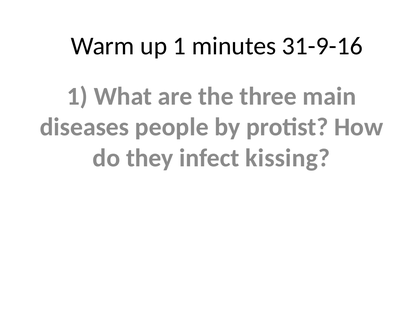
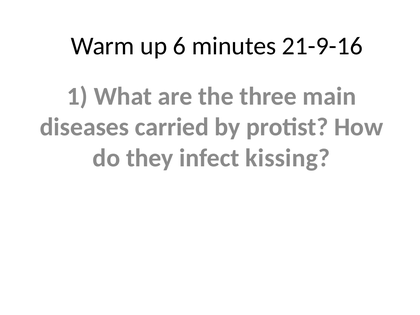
up 1: 1 -> 6 (179, 46)
31-9-16: 31-9-16 -> 21-9-16 (322, 46)
people: people -> carried (172, 127)
